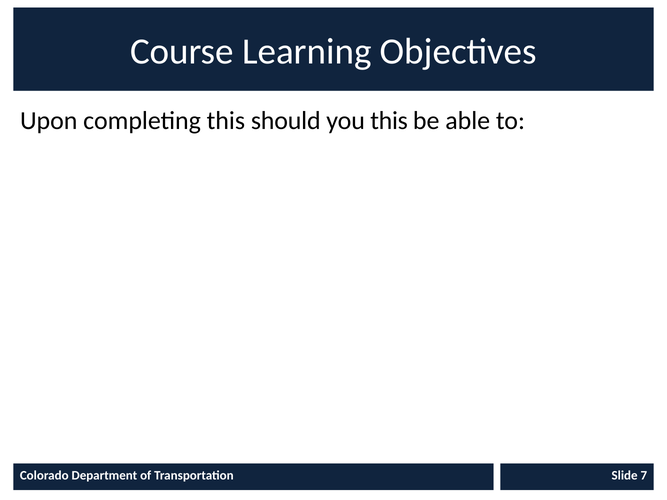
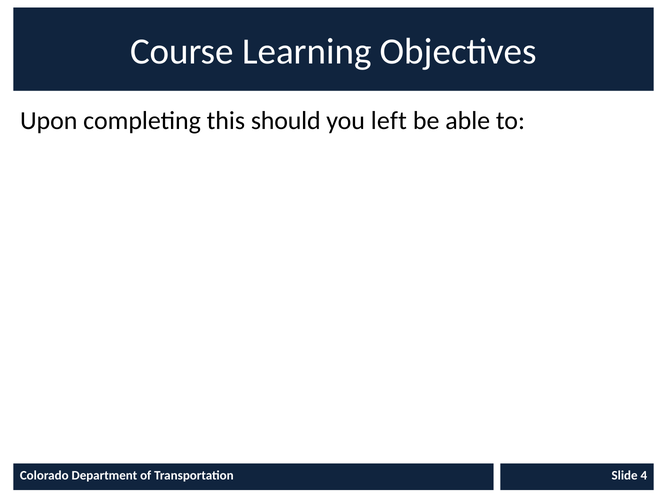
you this: this -> left (389, 121)
7: 7 -> 4 (644, 476)
